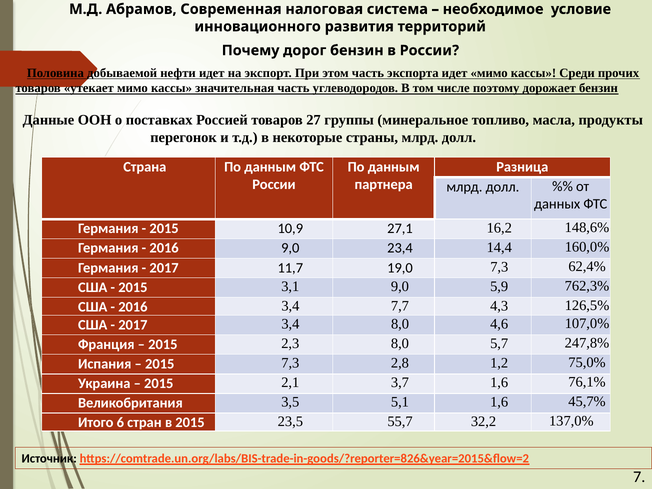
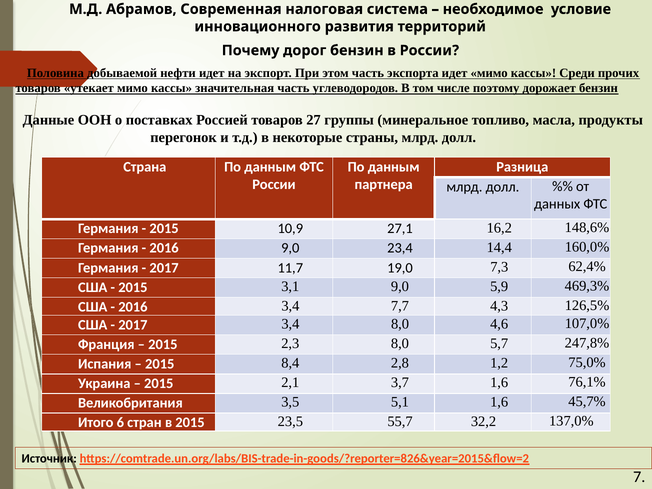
762,3%: 762,3% -> 469,3% (587, 286)
2015 7,3: 7,3 -> 8,4 (290, 363)
